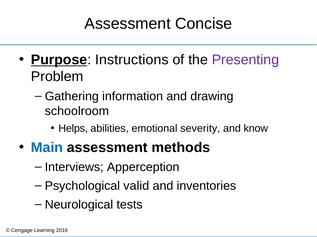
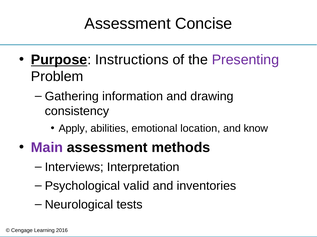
schoolroom: schoolroom -> consistency (77, 111)
Helps: Helps -> Apply (73, 129)
severity: severity -> location (200, 129)
Main colour: blue -> purple (47, 148)
Apperception: Apperception -> Interpretation (143, 168)
